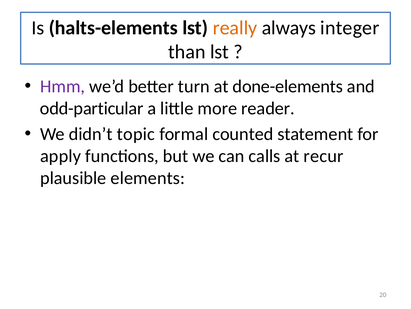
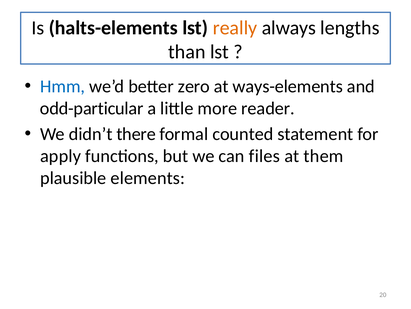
integer: integer -> lengths (350, 28)
Hmm colour: purple -> blue (63, 86)
turn: turn -> zero (194, 86)
done-elements: done-elements -> ways-elements (288, 86)
topic: topic -> there (136, 134)
calls: calls -> files (264, 156)
recur: recur -> them (324, 156)
